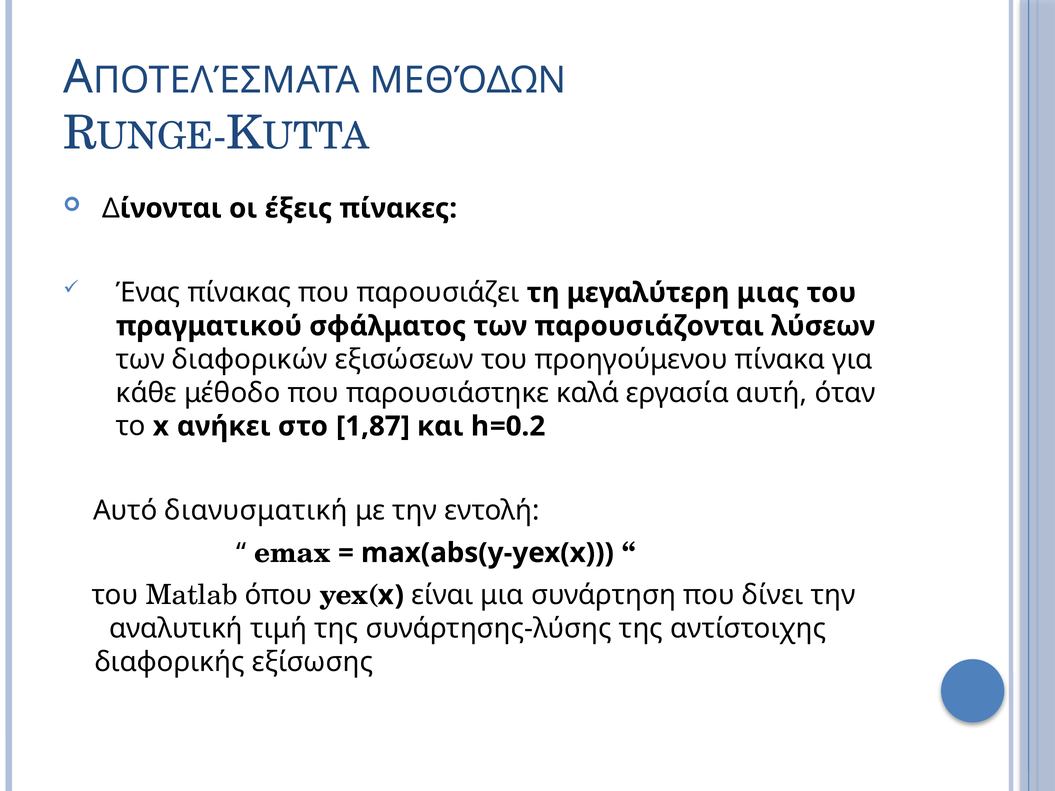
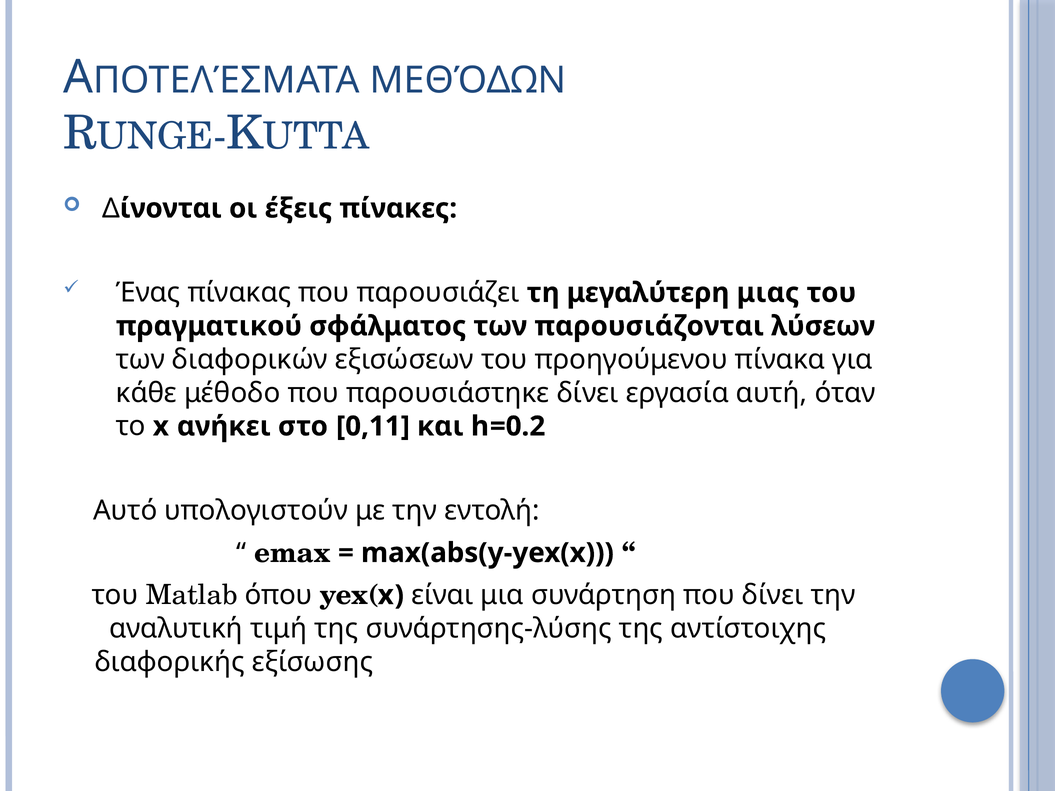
παρουσιάστηκε καλά: καλά -> δίνει (588, 393)
1,87: 1,87 -> 0,11 (373, 426)
διανυσματική: διανυσματική -> υπολογιστούν (256, 511)
